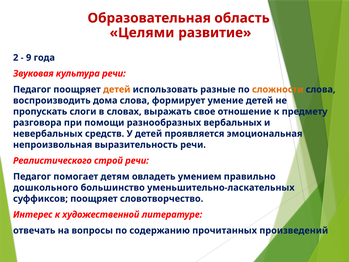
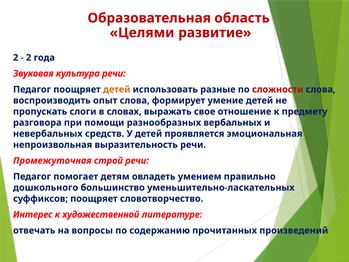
9: 9 -> 2 (29, 58)
сложности colour: orange -> red (278, 89)
дома: дома -> опыт (105, 100)
Реалистического: Реалистического -> Промежуточная (52, 161)
